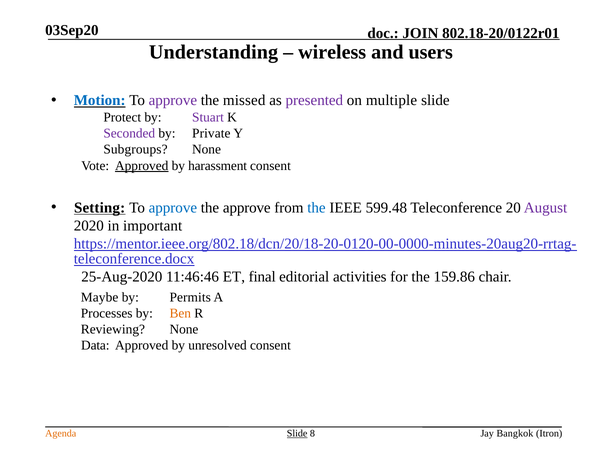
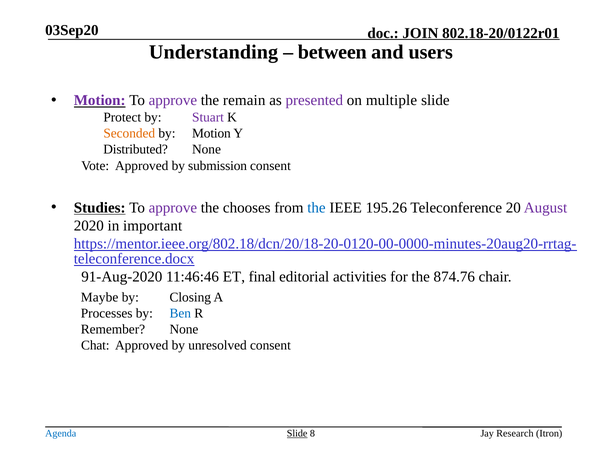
wireless: wireless -> between (332, 52)
Motion colour: blue -> purple (100, 100)
missed: missed -> remain (244, 100)
Seconded colour: purple -> orange (129, 133)
by Private: Private -> Motion (211, 133)
Subgroups: Subgroups -> Distributed (136, 149)
Approved underline: present -> none (142, 165)
harassment: harassment -> submission (218, 165)
Setting: Setting -> Studies (100, 207)
approve colour: blue -> purple (173, 207)
the approve: approve -> chooses (247, 207)
599.48: 599.48 -> 195.26 (386, 207)
25-Aug-2020: 25-Aug-2020 -> 91-Aug-2020 (122, 277)
159.86: 159.86 -> 874.76 (454, 277)
Permits: Permits -> Closing (190, 297)
Ben colour: orange -> blue (180, 313)
Reviewing: Reviewing -> Remember (113, 329)
Data: Data -> Chat (95, 345)
Agenda colour: orange -> blue (61, 433)
Bangkok: Bangkok -> Research (515, 433)
